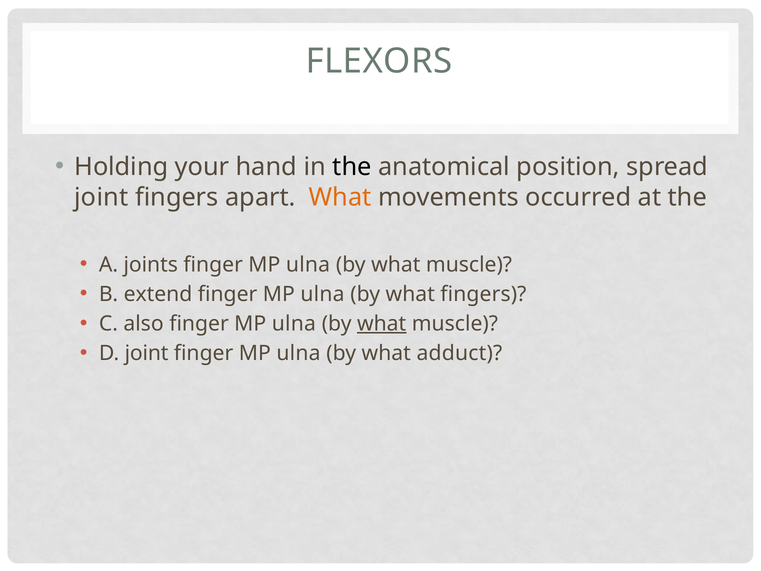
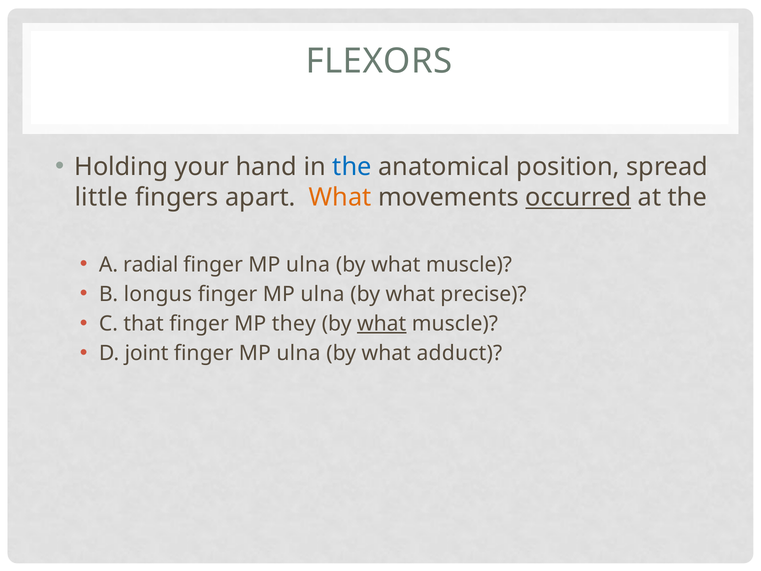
the colour: black -> blue (352, 167)
joint: joint -> little (101, 197)
occurred underline: none -> present (578, 197)
joints: joints -> radial (151, 264)
extend: extend -> longus (158, 294)
what fingers: fingers -> precise (483, 294)
also: also -> that (144, 324)
ulna: ulna -> they (294, 324)
